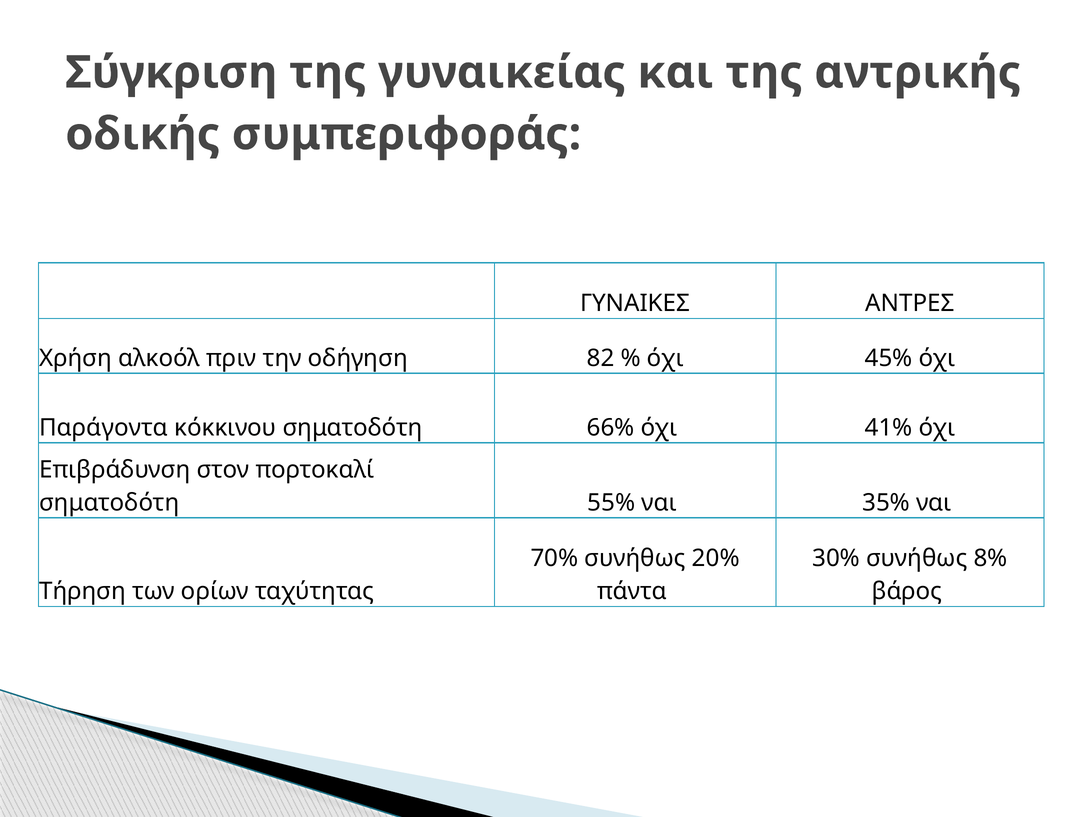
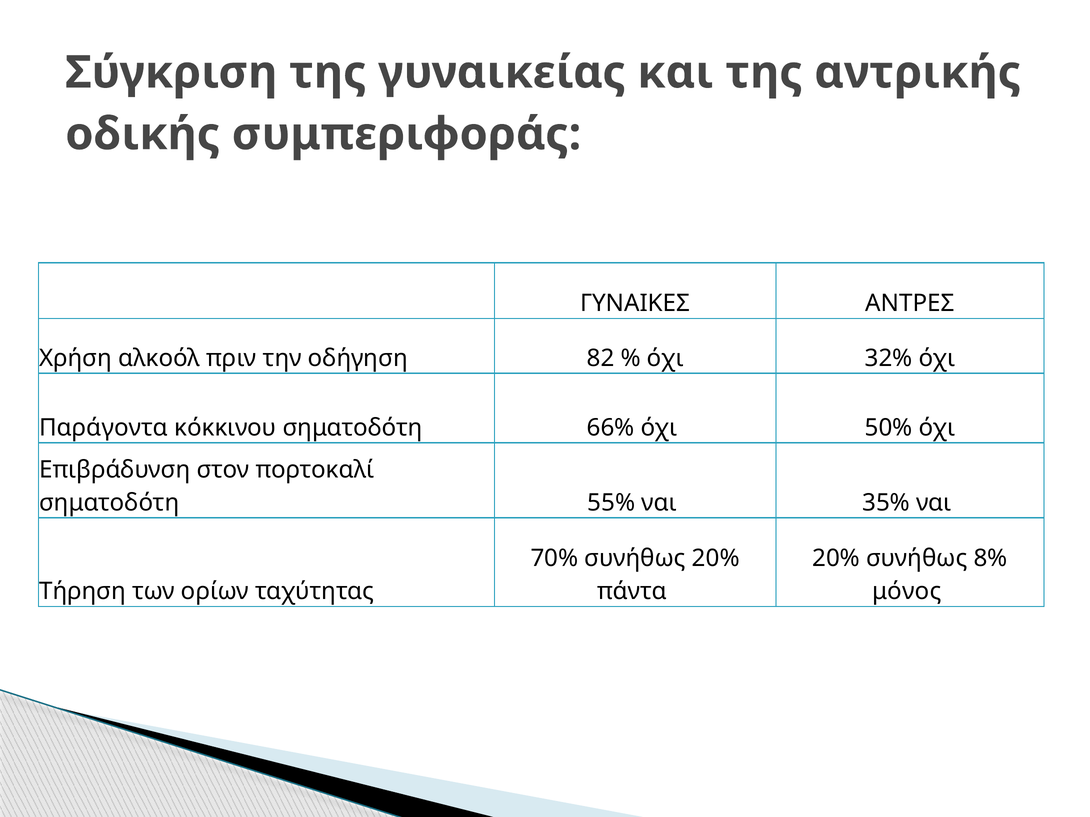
45%: 45% -> 32% (889, 358)
41%: 41% -> 50% (889, 428)
30%: 30% -> 20% (836, 559)
βάρος: βάρος -> μόνος (907, 592)
